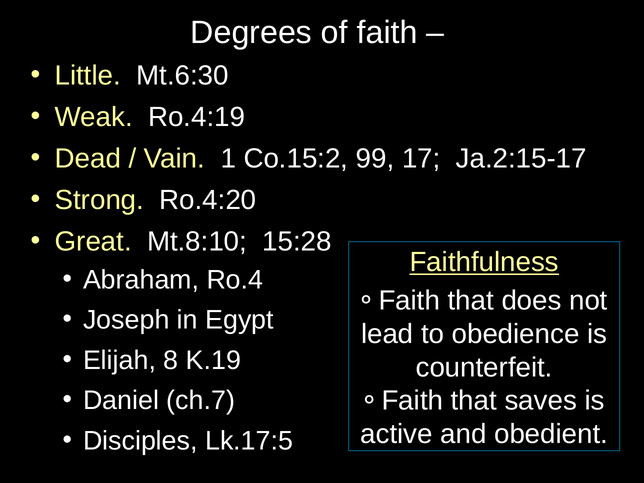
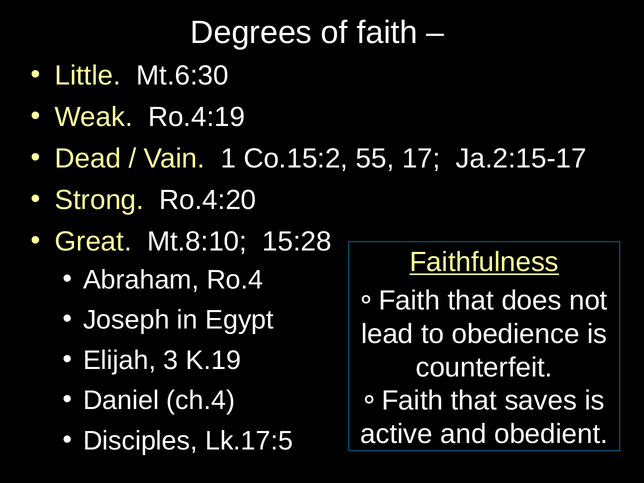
99: 99 -> 55 (375, 159)
8: 8 -> 3 (171, 360)
ch.7: ch.7 -> ch.4 (201, 400)
